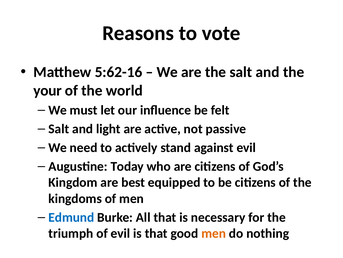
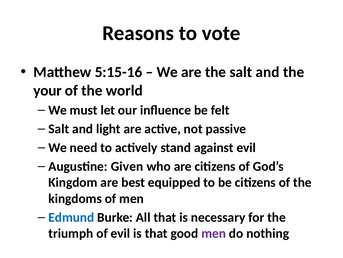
5:62-16: 5:62-16 -> 5:15-16 (118, 72)
Today: Today -> Given (127, 166)
men colour: orange -> purple (214, 233)
